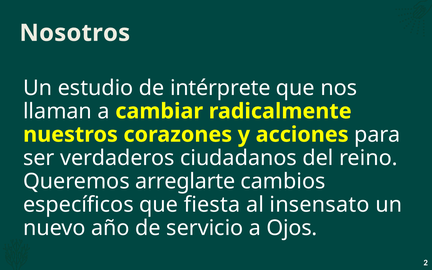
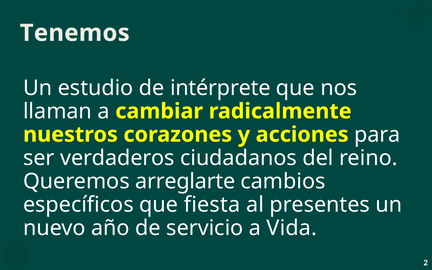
Nosotros: Nosotros -> Tenemos (75, 33)
insensato: insensato -> presentes (320, 205)
Ojos: Ojos -> Vida (292, 228)
